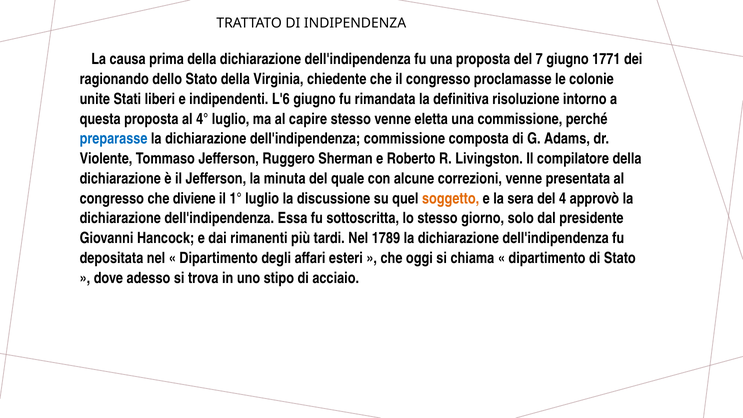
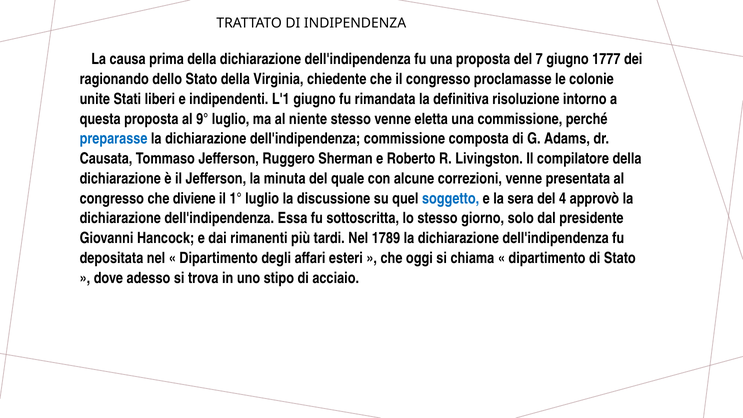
1771: 1771 -> 1777 (606, 59)
L'6: L'6 -> L'1 (281, 99)
4°: 4° -> 9° (202, 119)
capire: capire -> niente (308, 119)
Violente: Violente -> Causata (106, 159)
soggetto colour: orange -> blue (451, 198)
